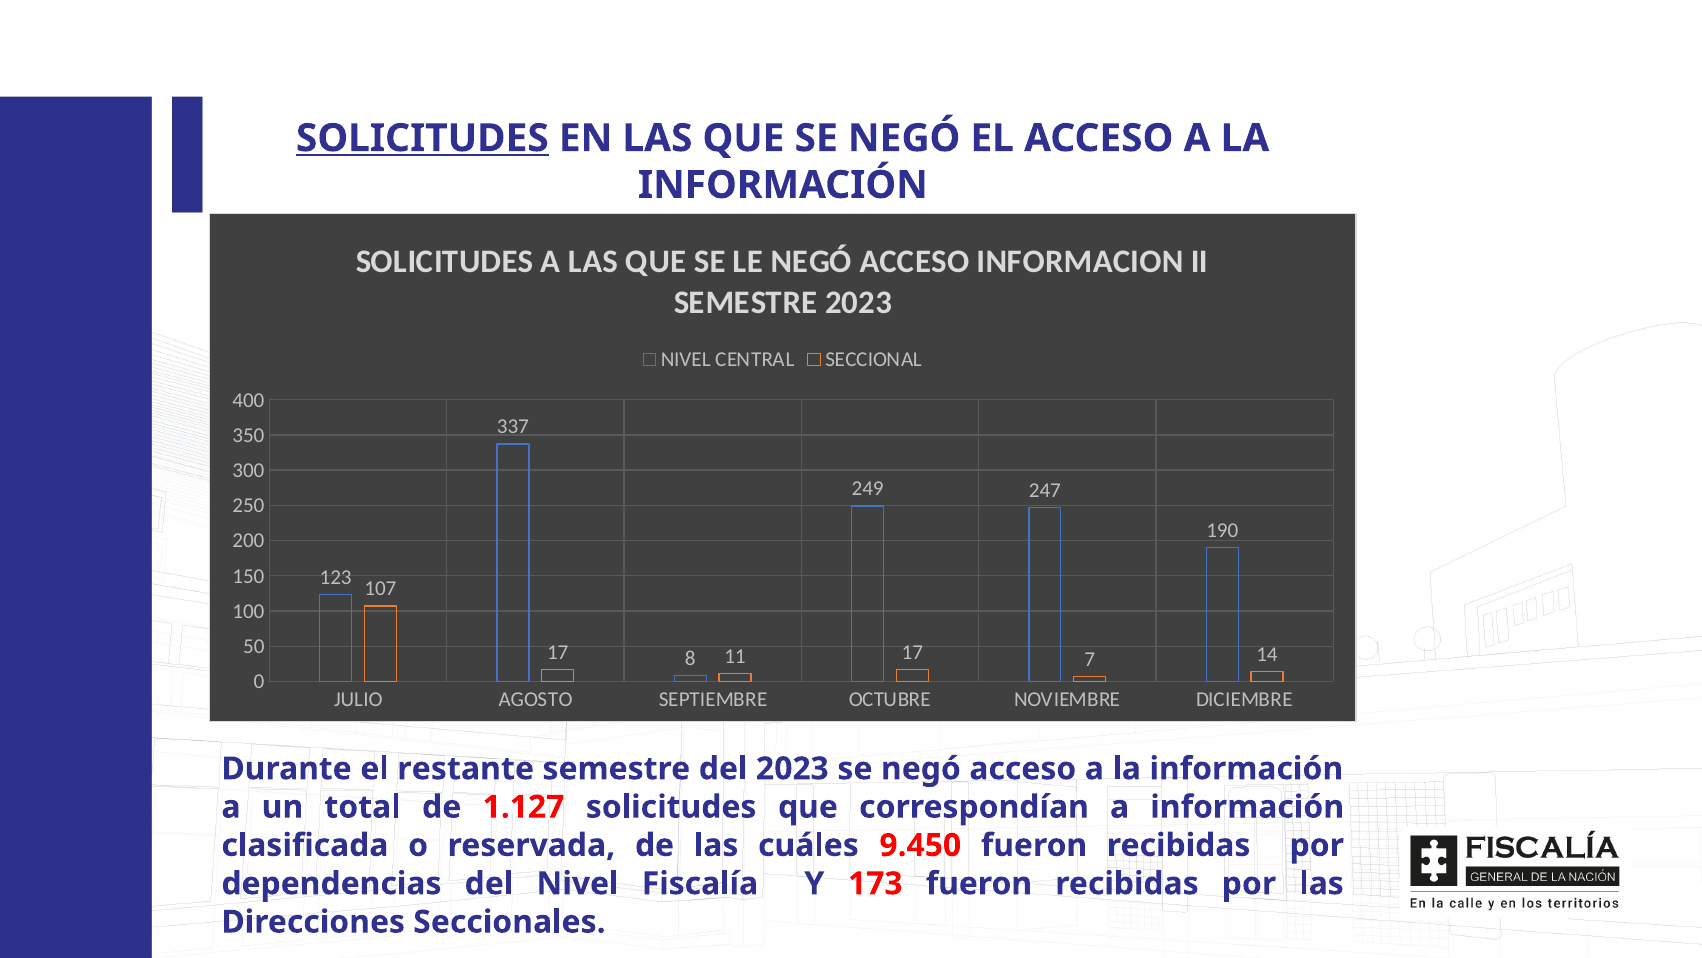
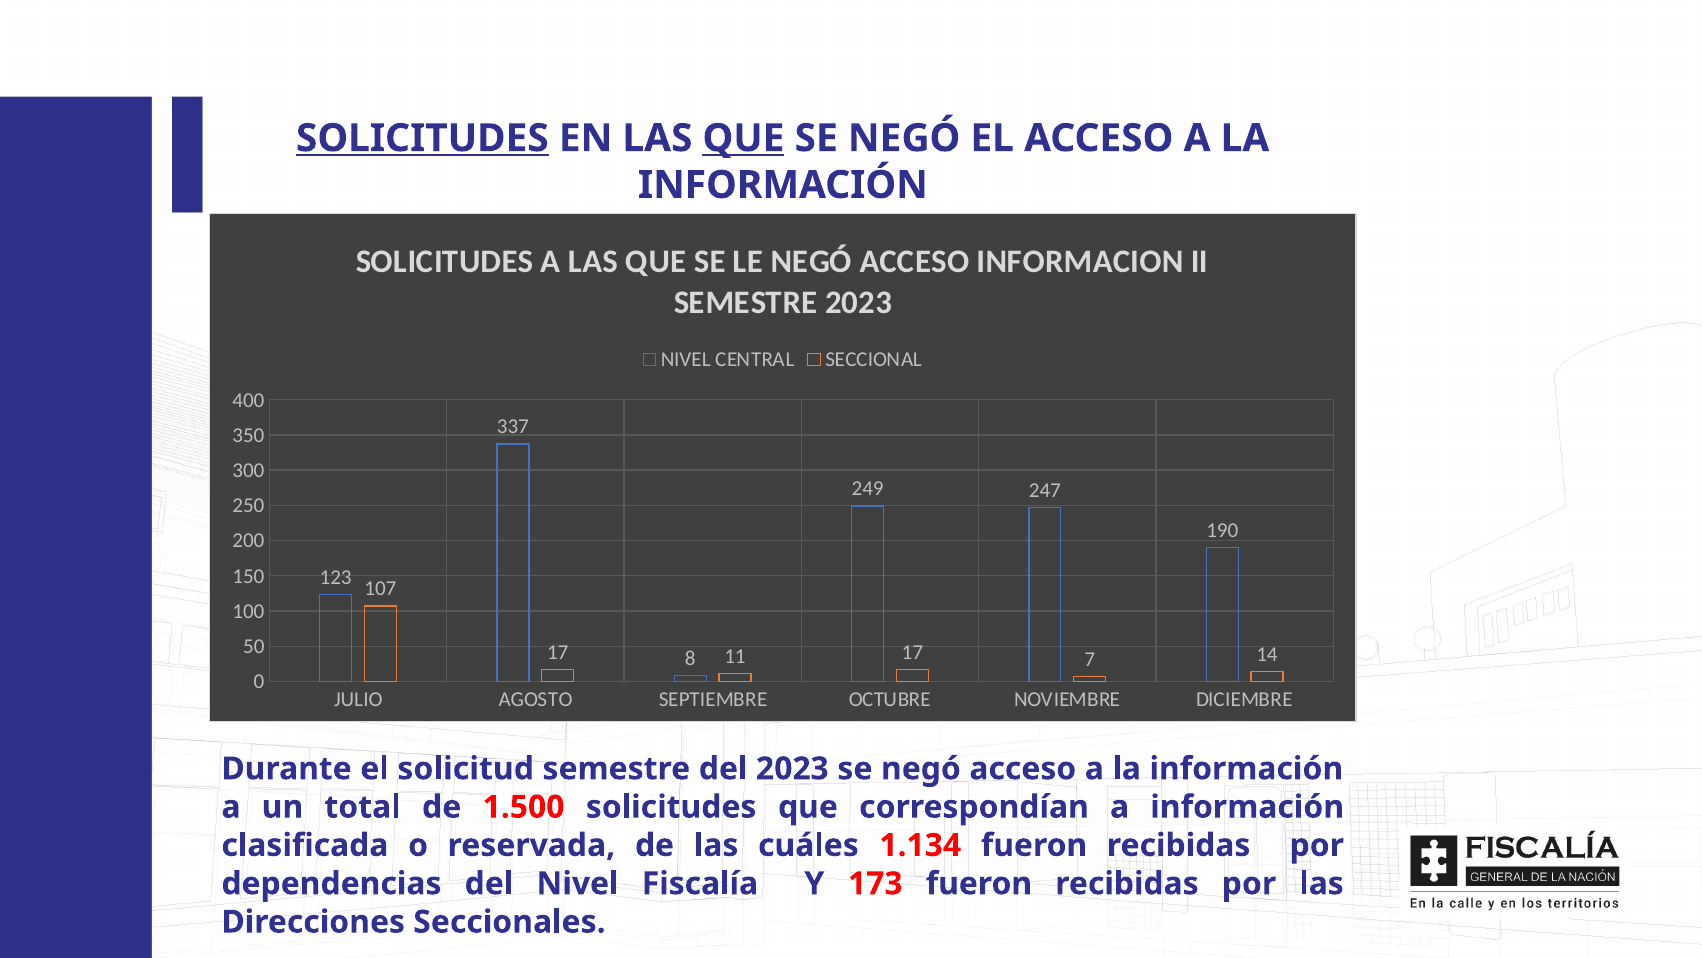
QUE underline: none -> present (743, 138)
restante: restante -> solicitud (466, 768)
1.127: 1.127 -> 1.500 (524, 807)
9.450: 9.450 -> 1.134 (920, 845)
